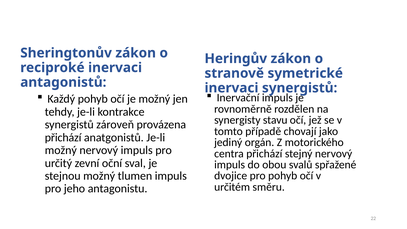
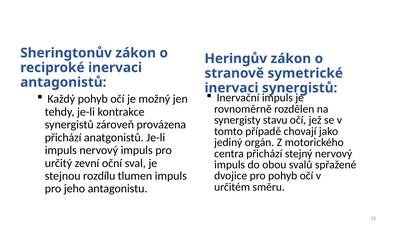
možný: možný -> impuls (61, 150)
stejnou možný: možný -> rozdílu (99, 176)
